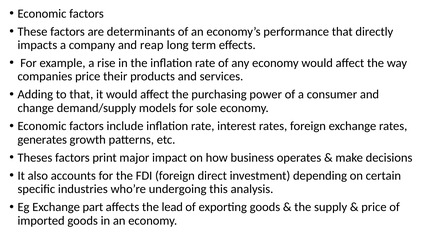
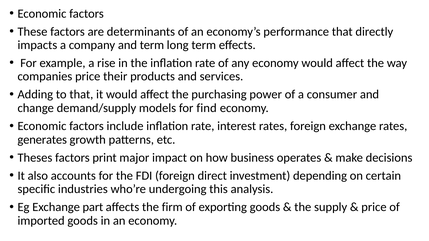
and reap: reap -> term (152, 45)
sole: sole -> find (207, 108)
lead: lead -> firm (172, 207)
